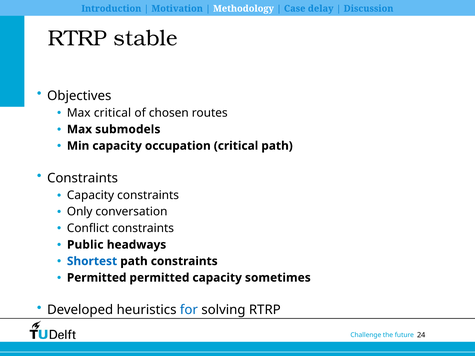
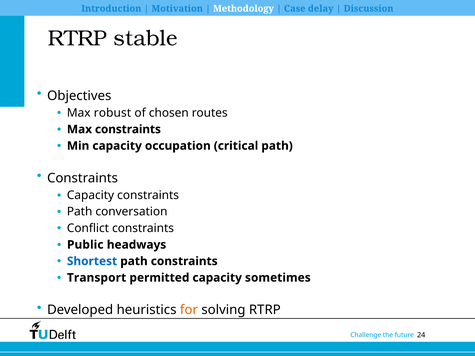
Max critical: critical -> robust (112, 113)
Max submodels: submodels -> constraints (128, 129)
Only: Only -> Path (80, 212)
Permitted: Permitted -> Transport (97, 278)
for colour: blue -> orange (189, 310)
